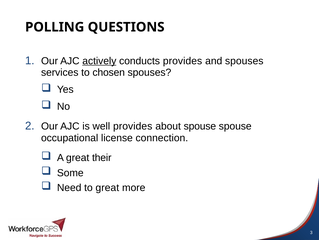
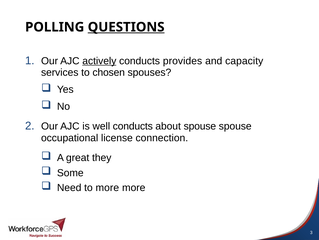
QUESTIONS underline: none -> present (126, 27)
and spouses: spouses -> capacity (244, 61)
well provides: provides -> conducts (133, 126)
their: their -> they (102, 157)
to great: great -> more (107, 187)
